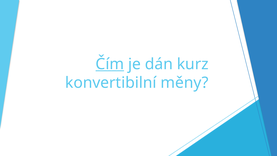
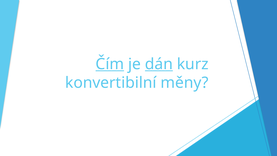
dán underline: none -> present (159, 64)
